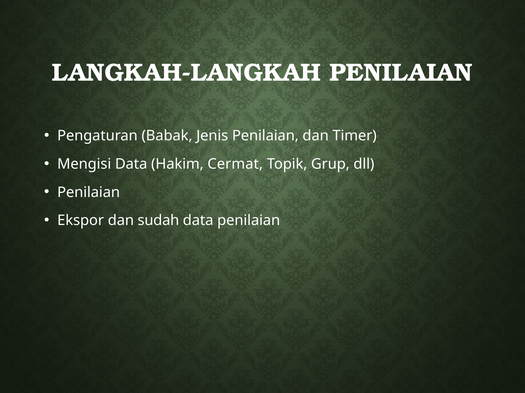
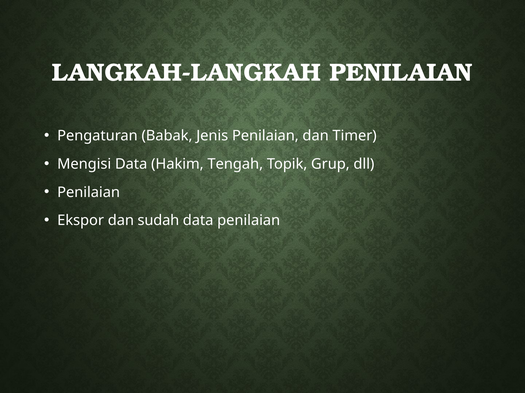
Cermat: Cermat -> Tengah (235, 164)
